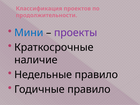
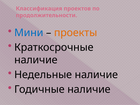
проекты colour: purple -> orange (76, 33)
Недельные правило: правило -> наличие (96, 75)
Годичные правило: правило -> наличие (89, 89)
